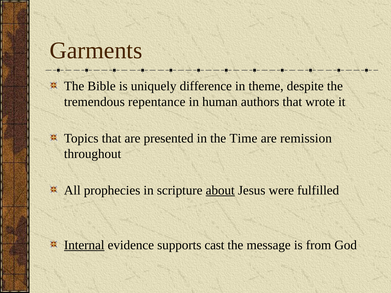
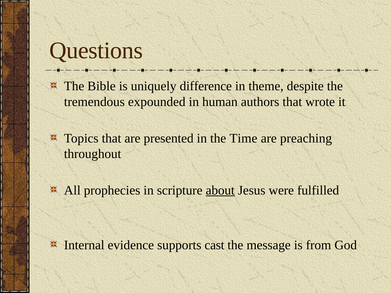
Garments: Garments -> Questions (96, 51)
repentance: repentance -> expounded (157, 102)
remission: remission -> preaching (306, 138)
Internal underline: present -> none (84, 245)
